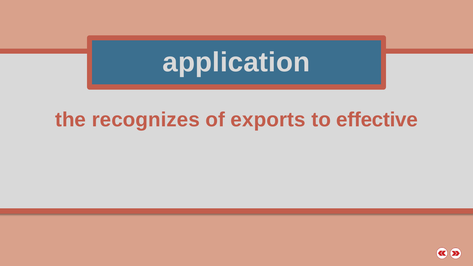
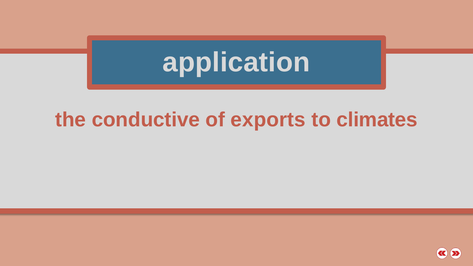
recognizes: recognizes -> conductive (146, 120)
effective: effective -> climates (377, 120)
